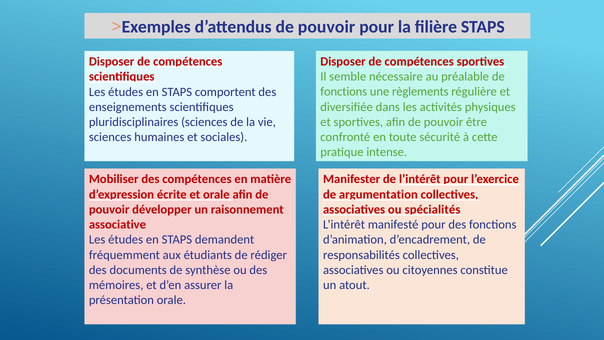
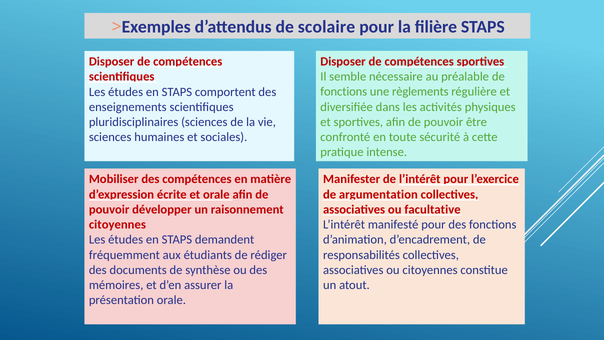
d’attendus de pouvoir: pouvoir -> scolaire (327, 27)
spécialités: spécialités -> facultative (433, 209)
associative: associative -> citoyennes (117, 225)
